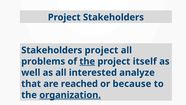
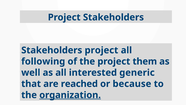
problems: problems -> following (43, 61)
the underline: present -> none (87, 61)
itself: itself -> them (145, 61)
analyze: analyze -> generic (137, 72)
